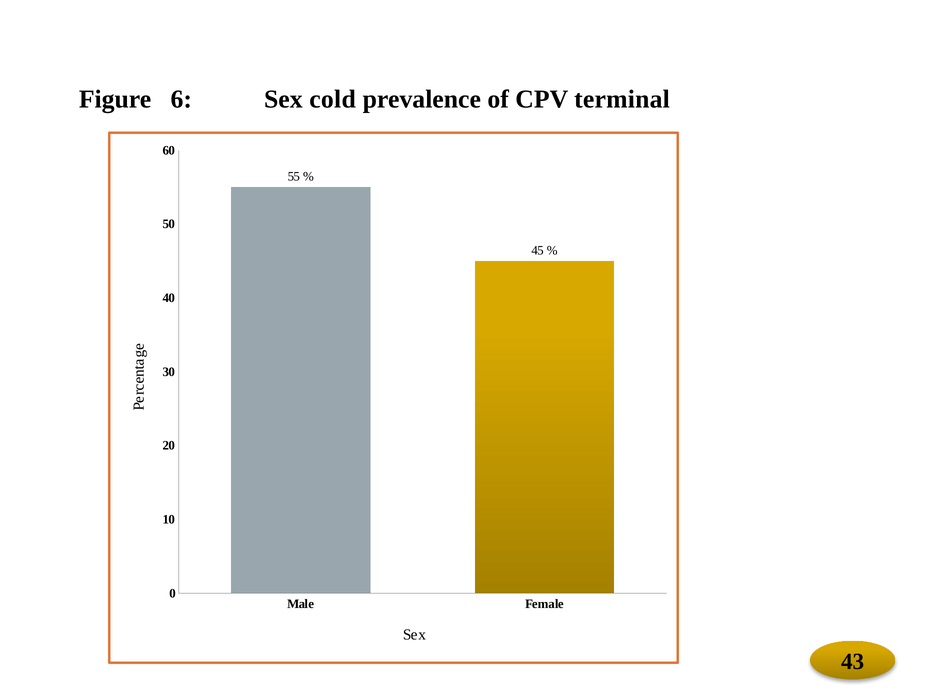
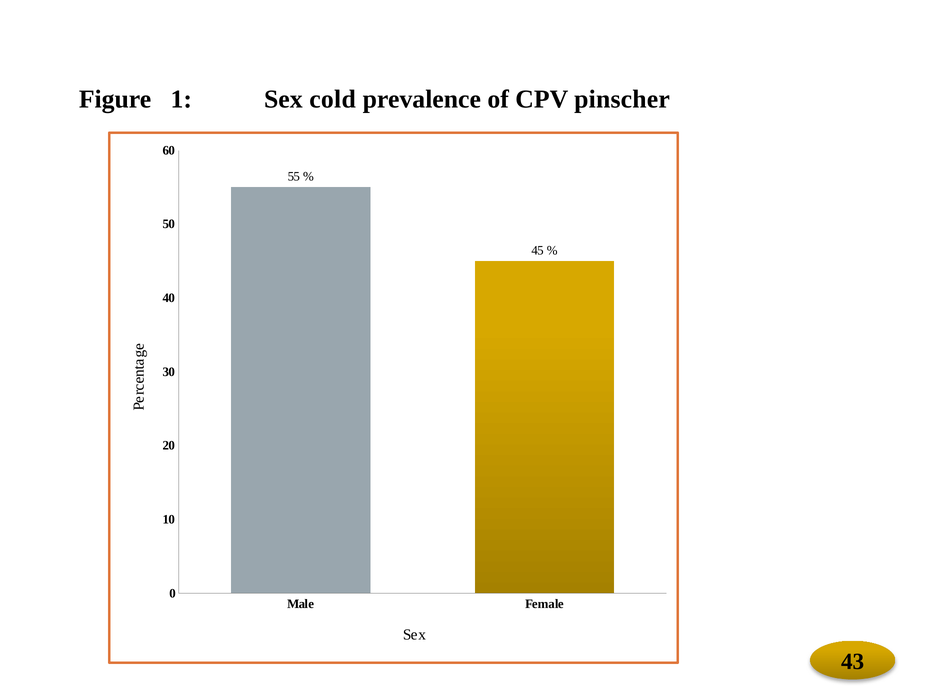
6: 6 -> 1 (181, 99)
terminal: terminal -> pinscher (622, 99)
